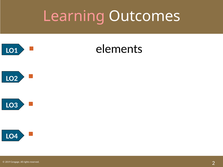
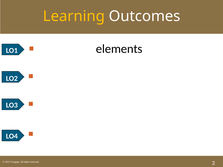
Learning colour: pink -> yellow (74, 16)
